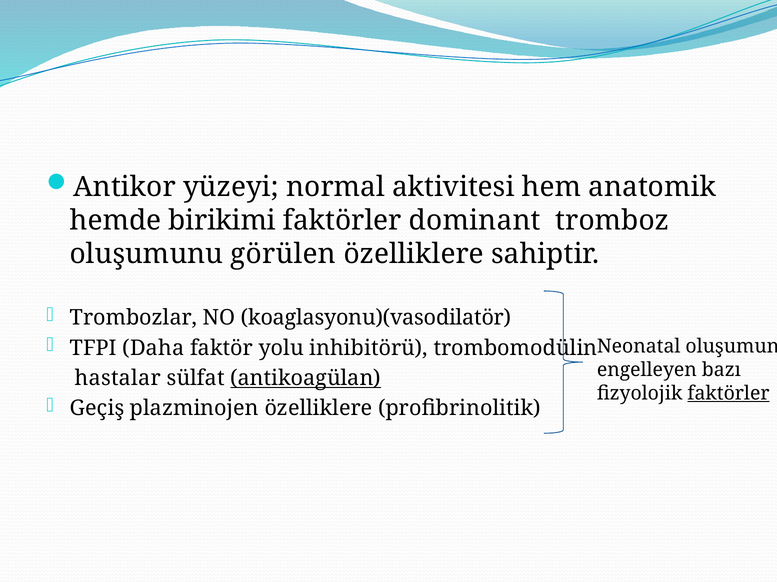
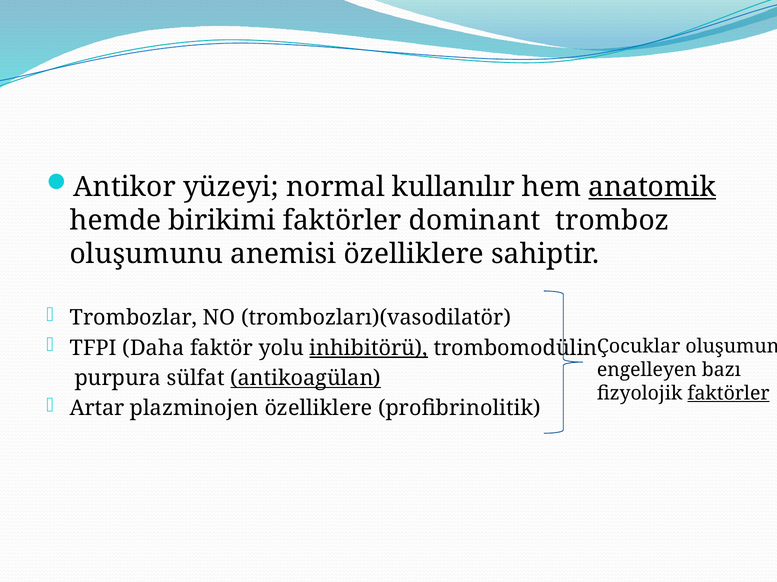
aktivitesi: aktivitesi -> kullanılır (453, 187)
anatomik underline: none -> present (652, 187)
görülen: görülen -> anemisi (283, 254)
koaglasyonu)(vasodilatör: koaglasyonu)(vasodilatör -> trombozları)(vasodilatör (376, 318)
inhibitörü underline: none -> present (369, 348)
Neonatal: Neonatal -> Çocuklar (639, 347)
hastalar: hastalar -> purpura (118, 379)
Geçiş: Geçiş -> Artar (97, 409)
